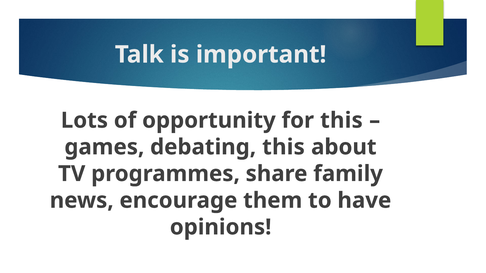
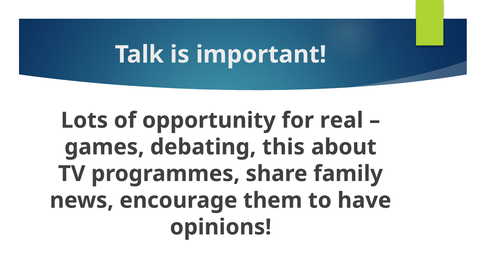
for this: this -> real (342, 121)
